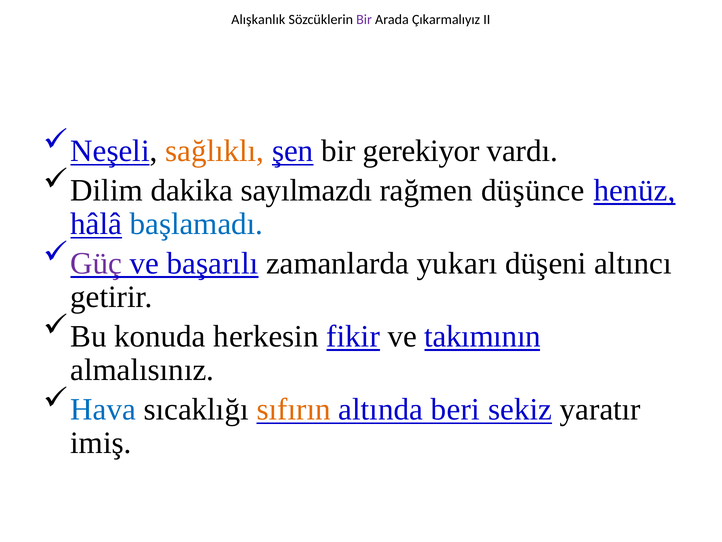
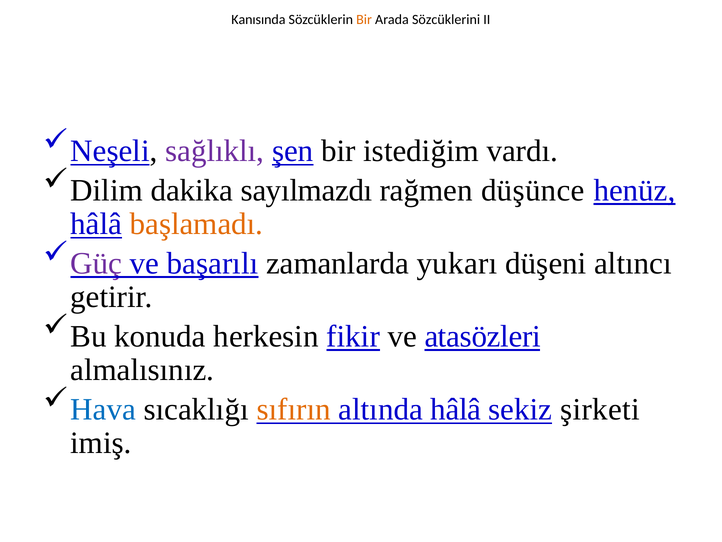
Alışkanlık: Alışkanlık -> Kanısında (258, 20)
Bir colour: purple -> orange (364, 20)
Çıkarmalıyız: Çıkarmalıyız -> Sözcüklerini (446, 20)
sağlıklı colour: orange -> purple (215, 151)
gerekiyor: gerekiyor -> istediğim (421, 151)
başlamadı colour: blue -> orange (196, 224)
takımının: takımının -> atasözleri (483, 336)
altında beri: beri -> hâlâ (456, 409)
yaratır: yaratır -> şirketi (600, 409)
